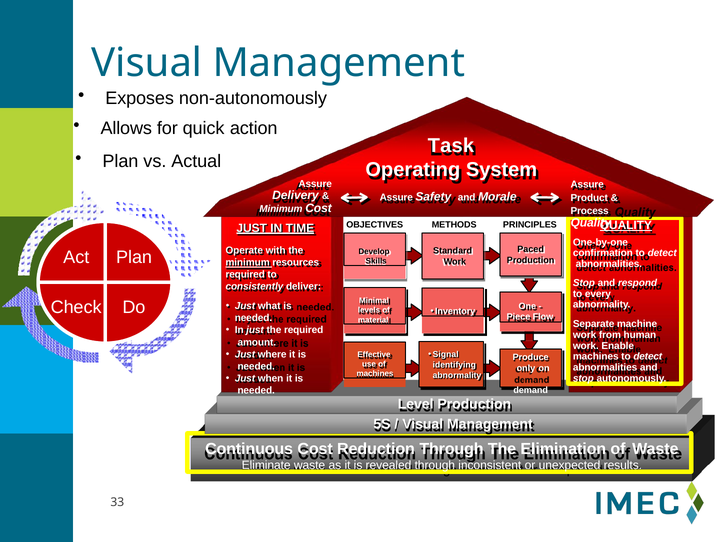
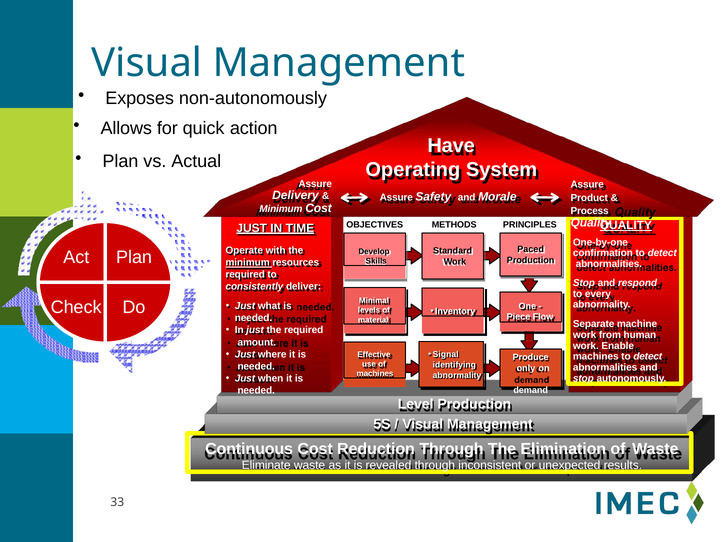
Task: Task -> Have (451, 146)
